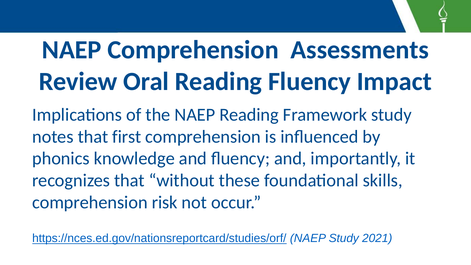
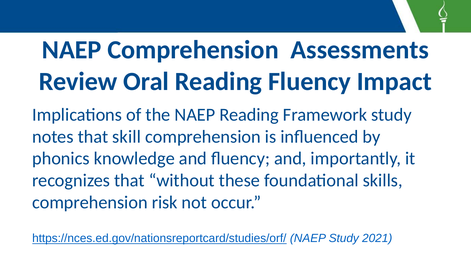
first: first -> skill (127, 137)
